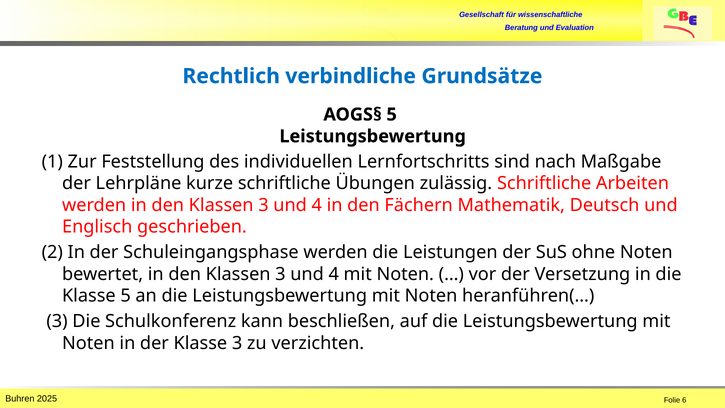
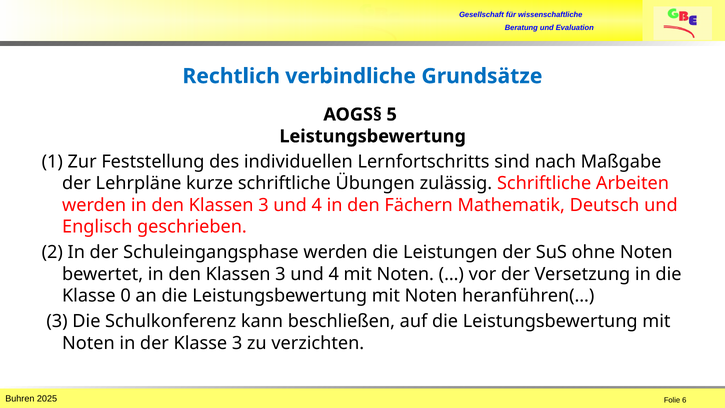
Klasse 5: 5 -> 0 (126, 296)
